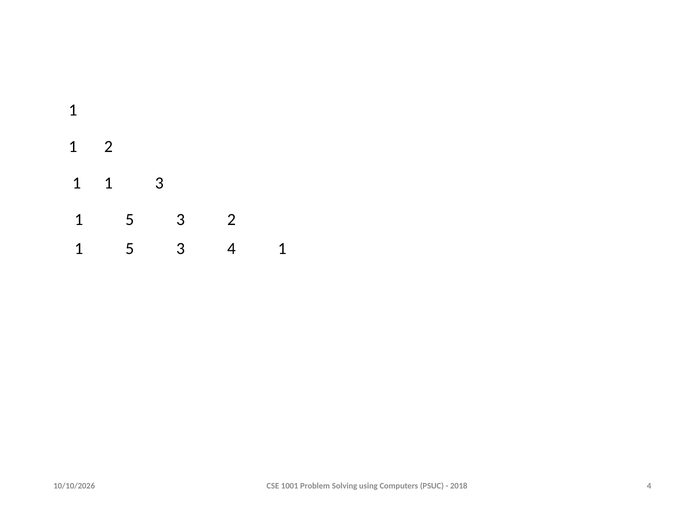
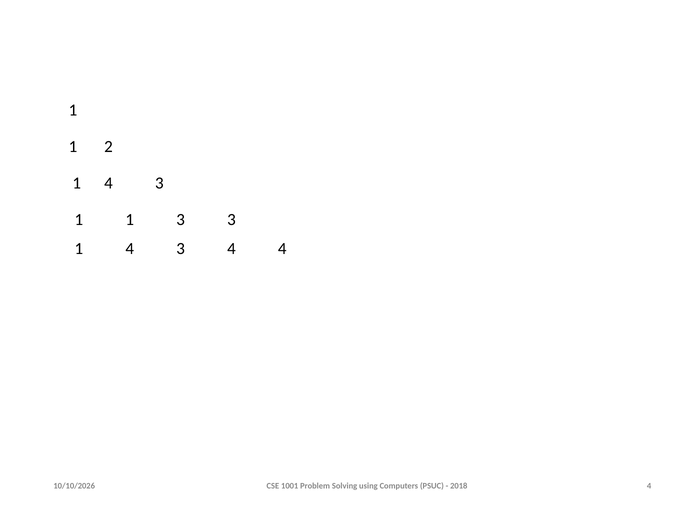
1: 1 -> 4 (109, 183)
5: 5 -> 1 (130, 219)
3 2: 2 -> 3 (231, 219)
5: 5 -> 4 (130, 248)
3 4 1: 1 -> 4 (282, 248)
